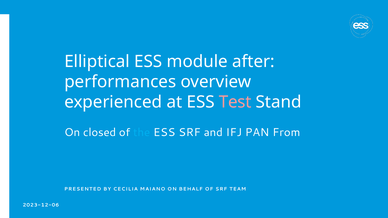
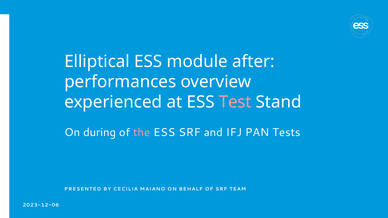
closed: closed -> during (100, 133)
the colour: light blue -> pink (142, 133)
From: From -> Tests (286, 133)
